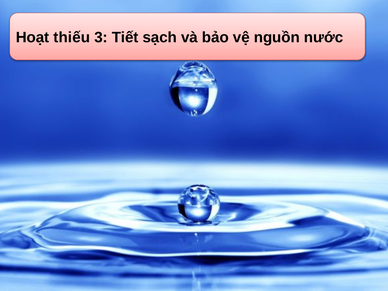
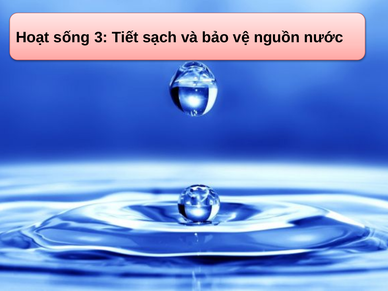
thiếu: thiếu -> sống (72, 37)
